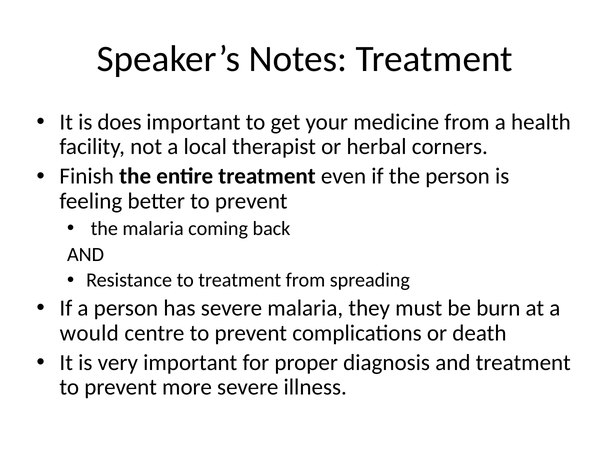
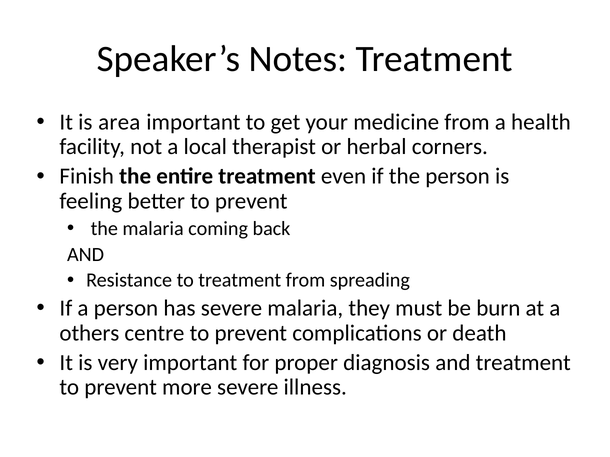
does: does -> area (119, 122)
would: would -> others (89, 333)
